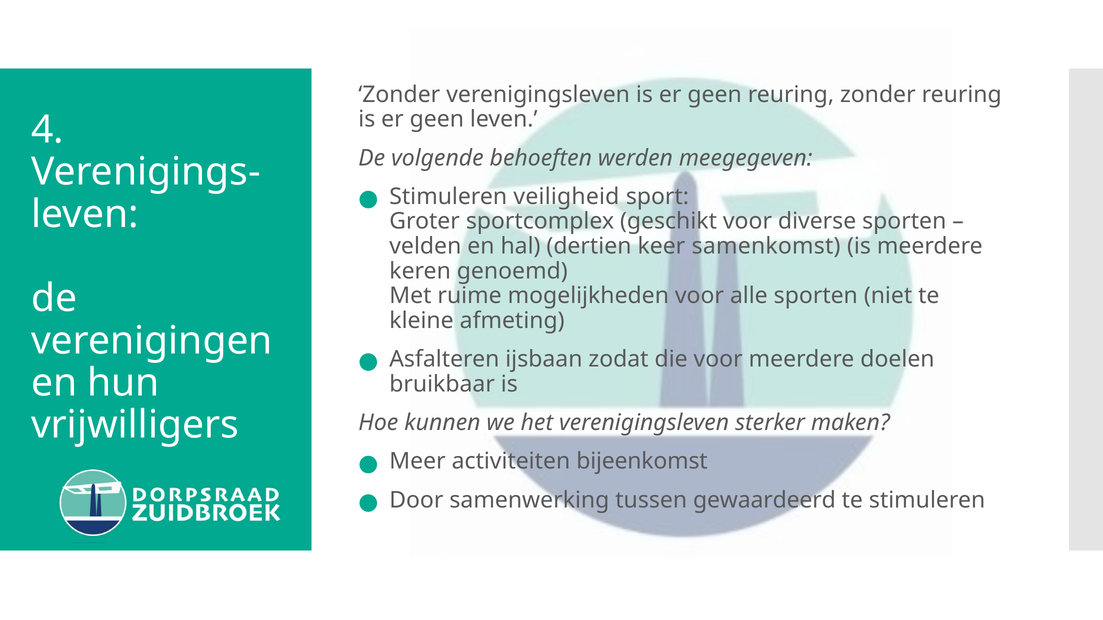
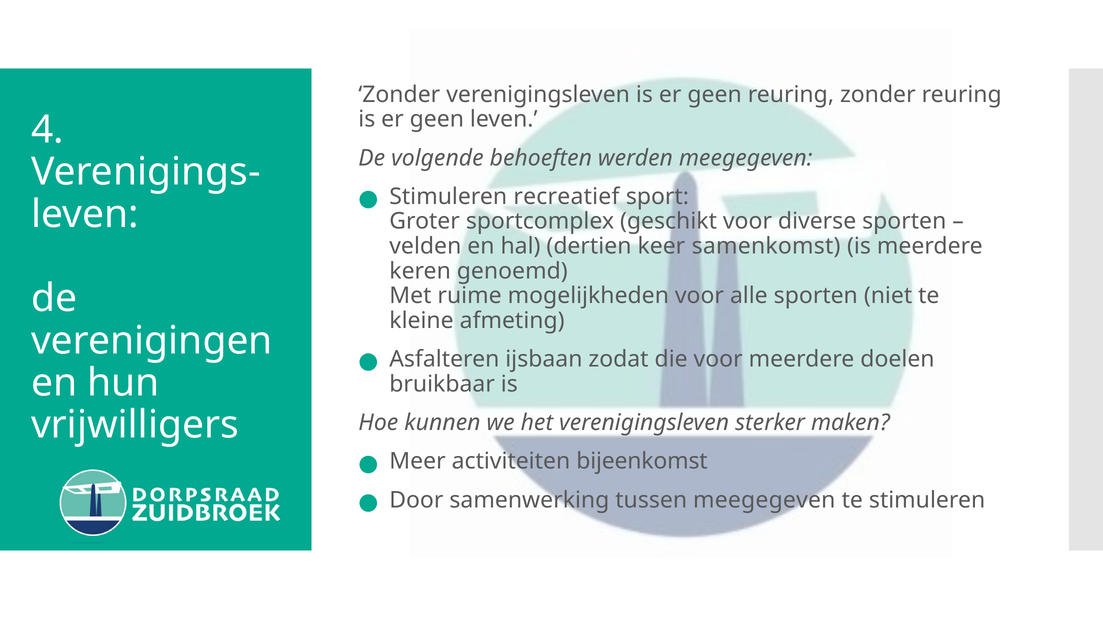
veiligheid: veiligheid -> recreatief (566, 197)
tussen gewaardeerd: gewaardeerd -> meegegeven (764, 500)
